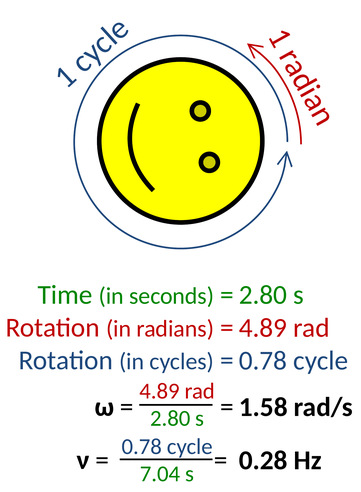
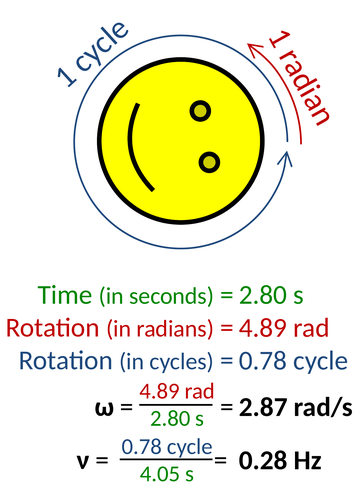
1.58: 1.58 -> 2.87 (263, 407)
7.04: 7.04 -> 4.05 (160, 474)
